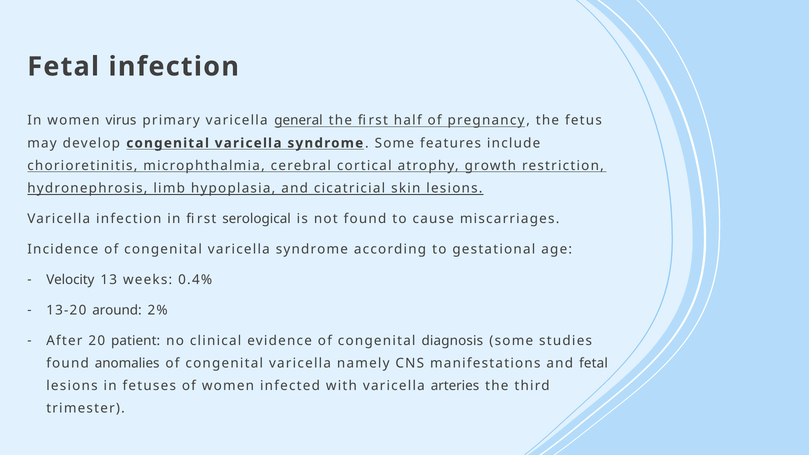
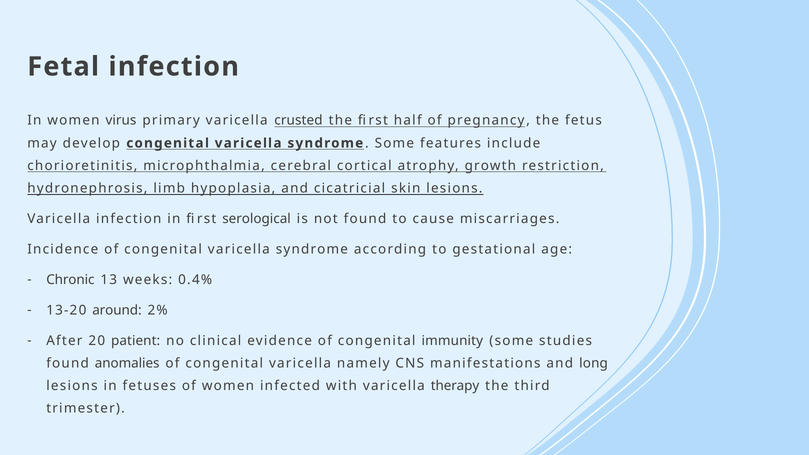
general: general -> crusted (298, 121)
Velocity: Velocity -> Chronic (70, 280)
diagnosis: diagnosis -> immunity (452, 341)
and fetal: fetal -> long (594, 363)
arteries: arteries -> therapy (455, 386)
